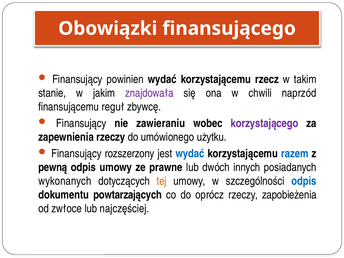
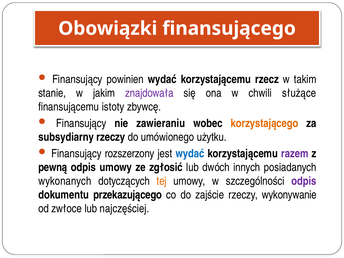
naprzód: naprzód -> służące (299, 93)
reguł: reguł -> istoty (113, 107)
korzystającego colour: purple -> orange (265, 123)
zapewnienia: zapewnienia -> subsydiarny (66, 137)
razem colour: blue -> purple (295, 154)
prawne: prawne -> zgłosić (166, 167)
odpis colour: blue -> purple (304, 181)
powtarzających: powtarzających -> przekazującego (128, 195)
oprócz: oprócz -> zajście (210, 195)
zapobieżenia: zapobieżenia -> wykonywanie (289, 195)
